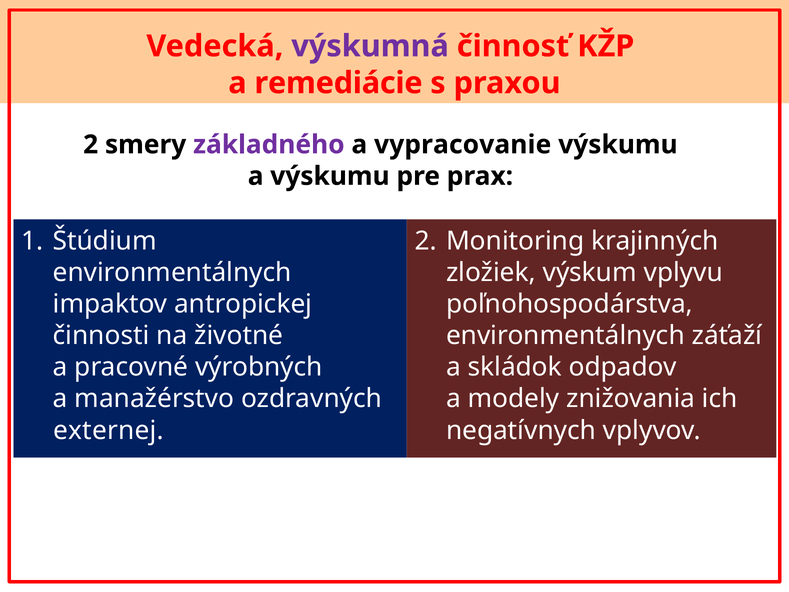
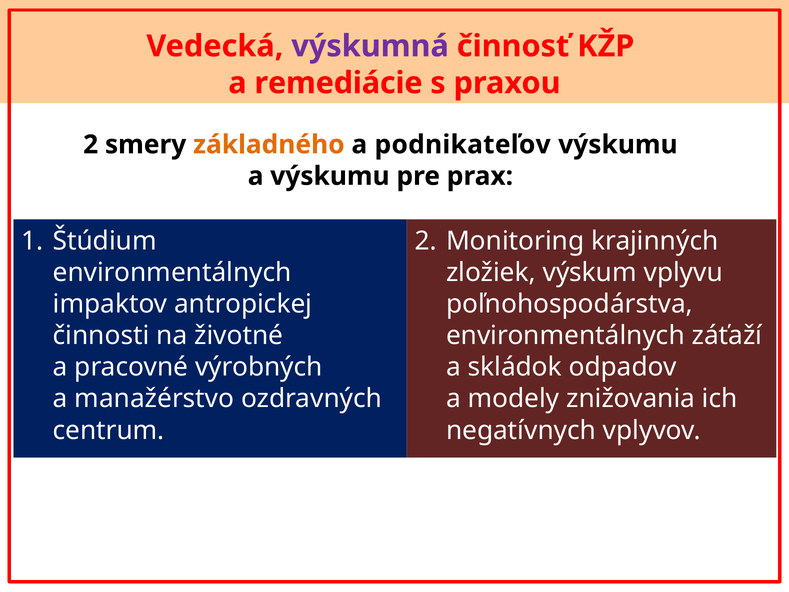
základného colour: purple -> orange (269, 145)
vypracovanie: vypracovanie -> podnikateľov (463, 145)
externej: externej -> centrum (109, 430)
